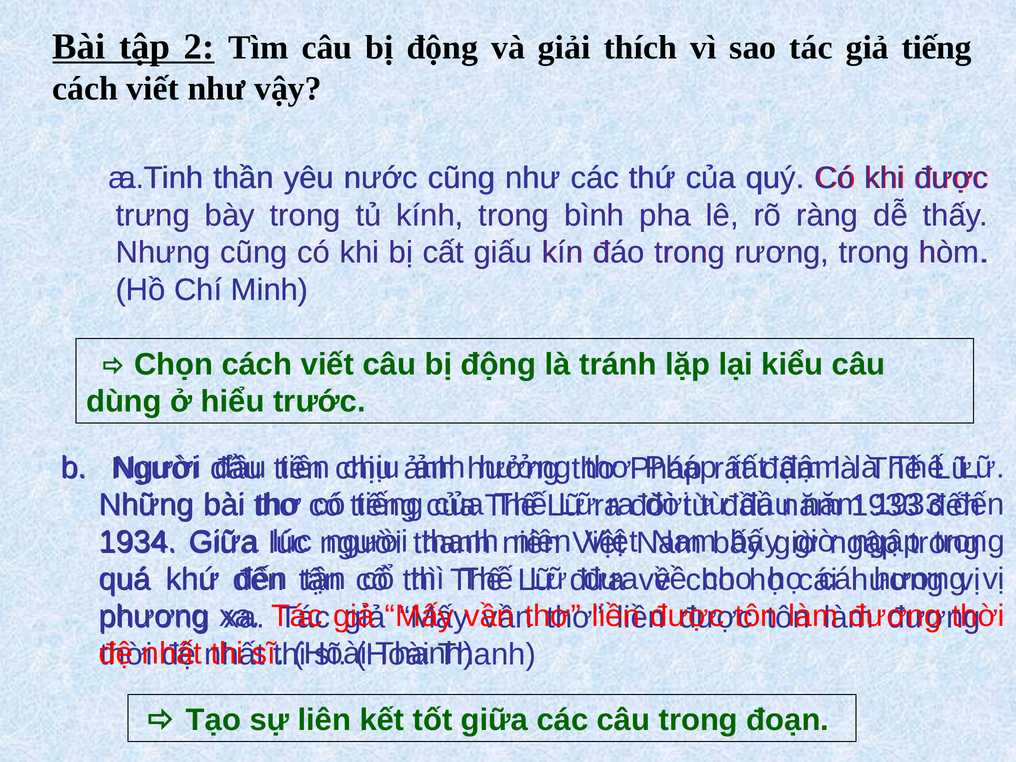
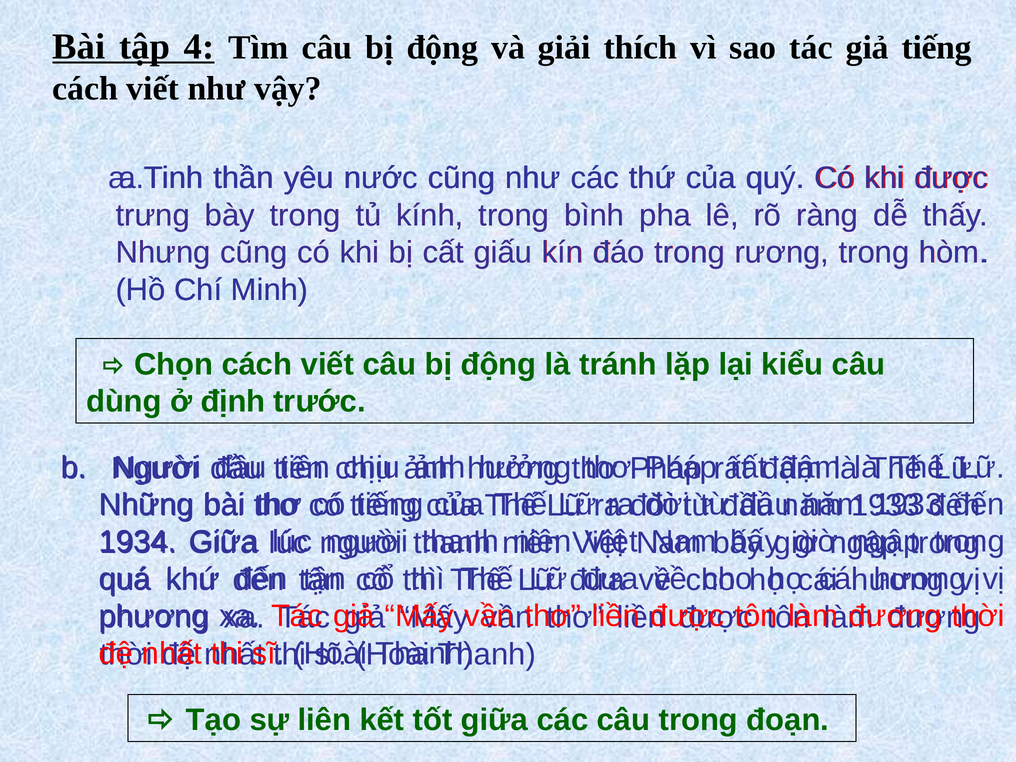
2: 2 -> 4 (199, 46)
hiểu: hiểu -> định (233, 402)
